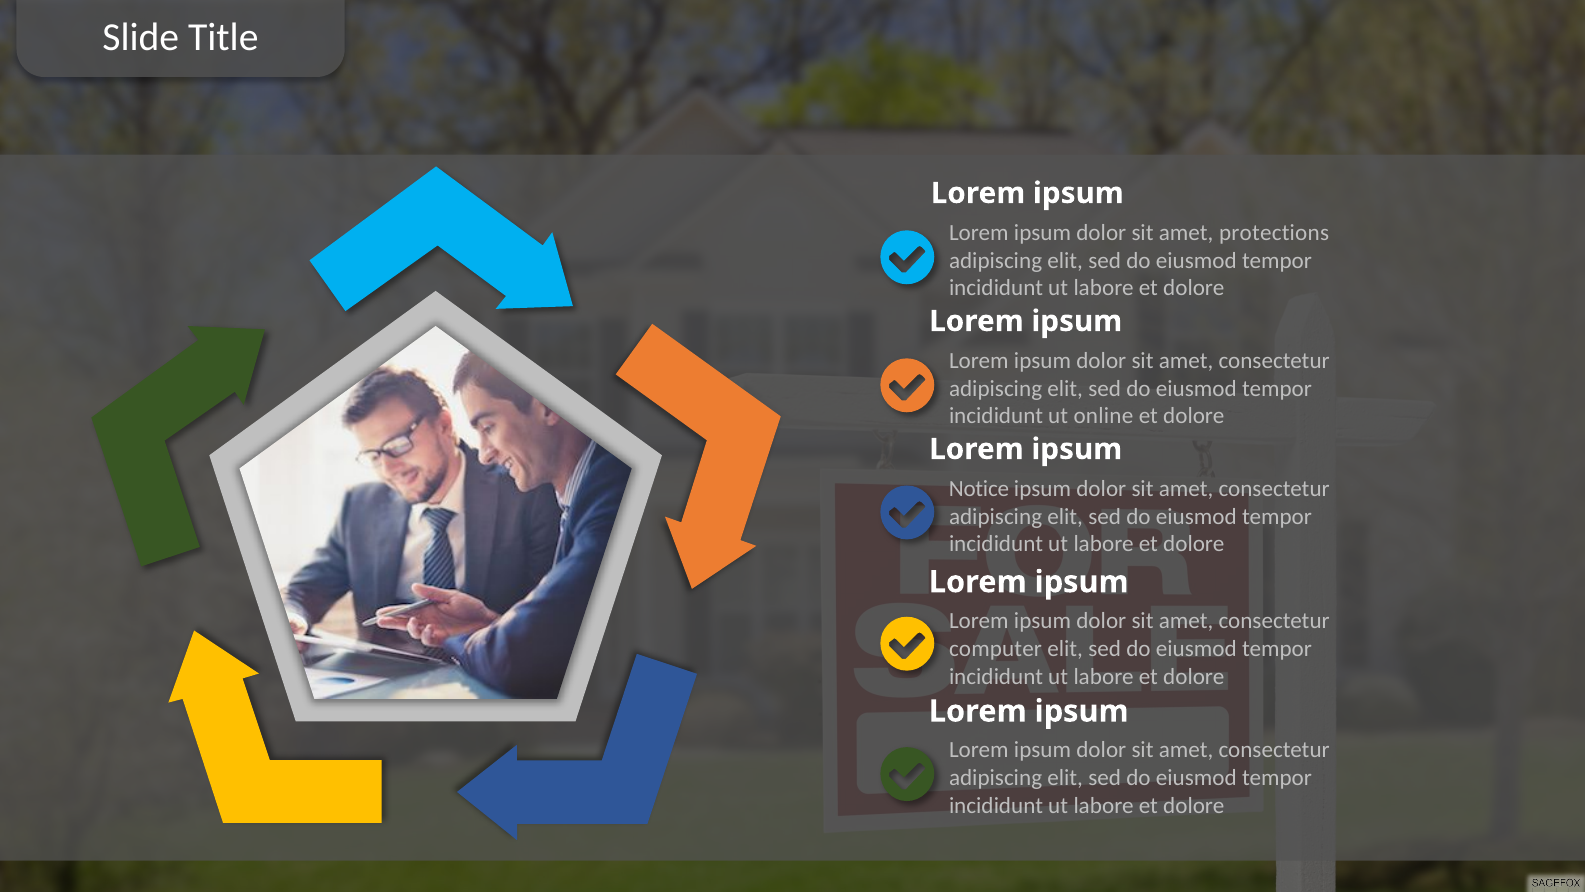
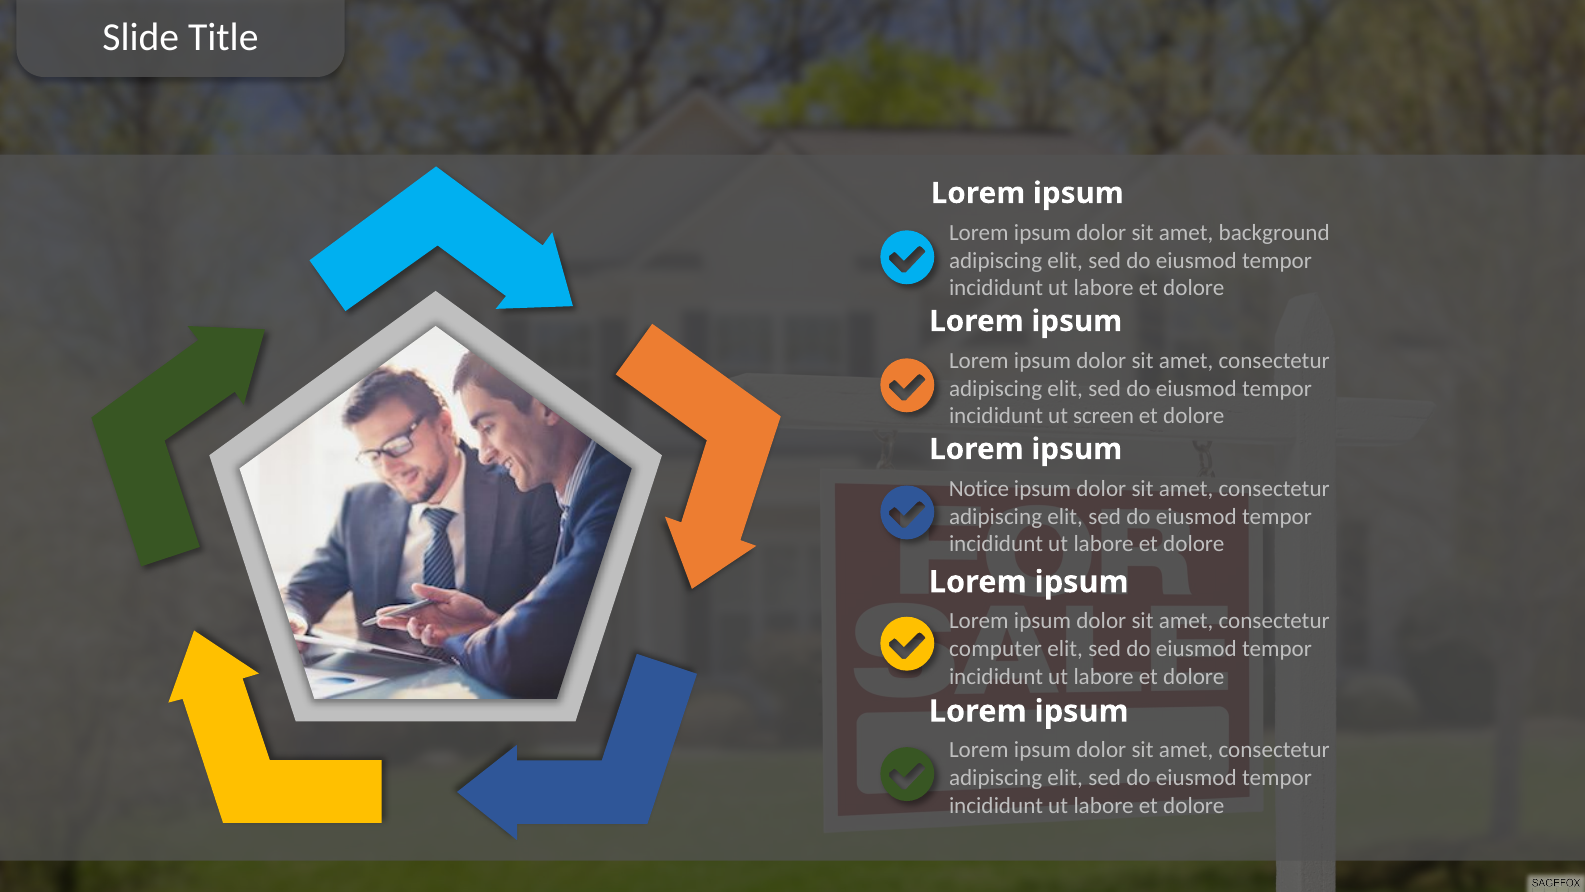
protections: protections -> background (1274, 233)
online: online -> screen (1104, 416)
